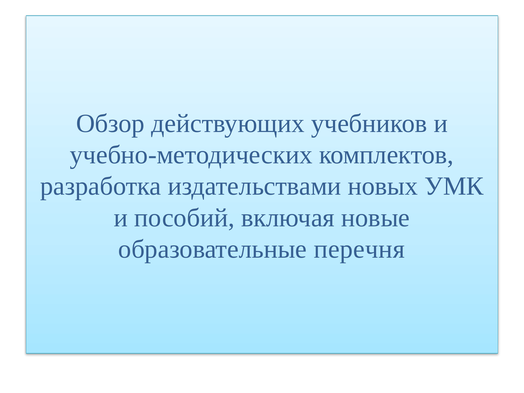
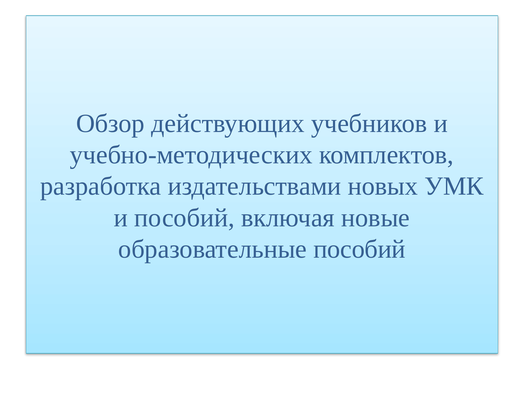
образовательные перечня: перечня -> пособий (360, 249)
